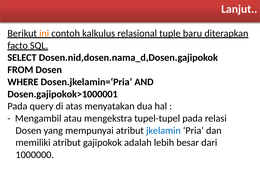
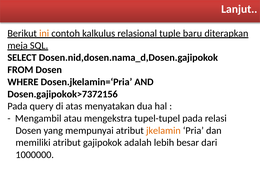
facto: facto -> meja (18, 46)
Dosen.gajipokok>1000001: Dosen.gajipokok>1000001 -> Dosen.gajipokok>7372156 (63, 94)
jkelamin colour: blue -> orange (163, 130)
